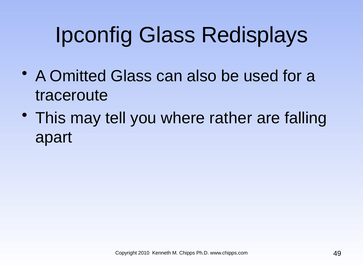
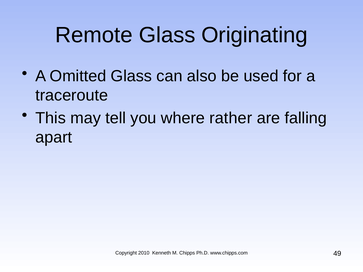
Ipconfig: Ipconfig -> Remote (94, 35)
Redisplays: Redisplays -> Originating (255, 35)
